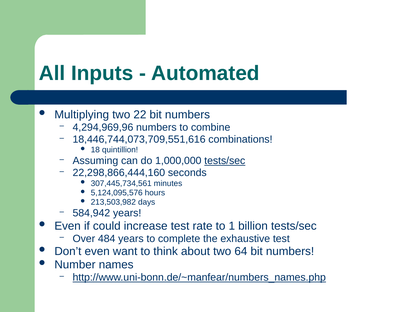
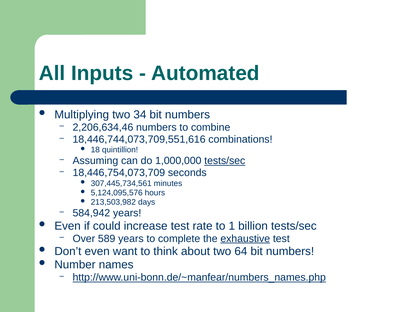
22: 22 -> 34 (140, 115)
4,294,969,96: 4,294,969,96 -> 2,206,634,46 (103, 127)
22,298,866,444,160: 22,298,866,444,160 -> 18,446,754,073,709 (119, 173)
484: 484 -> 589 (107, 239)
exhaustive underline: none -> present (245, 239)
